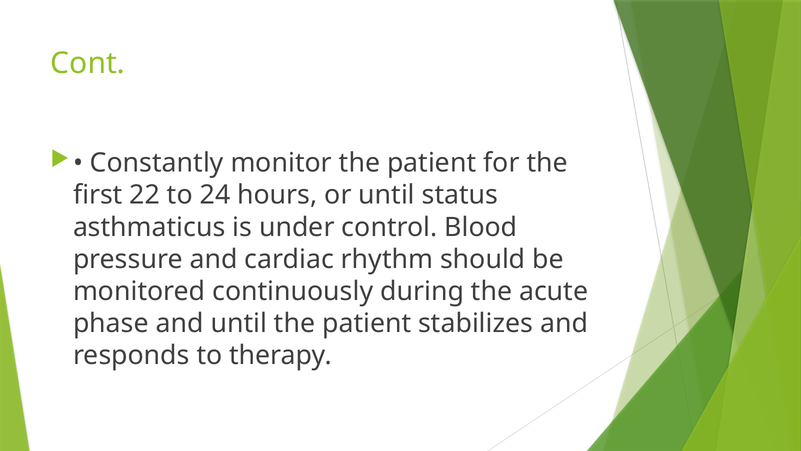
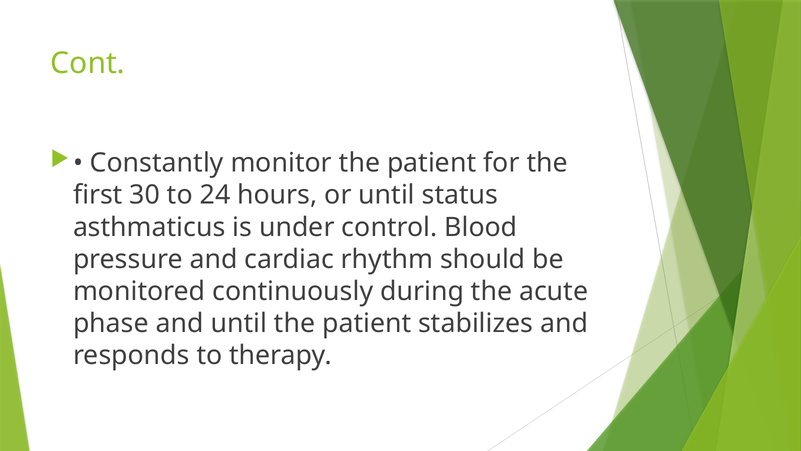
22: 22 -> 30 (145, 195)
